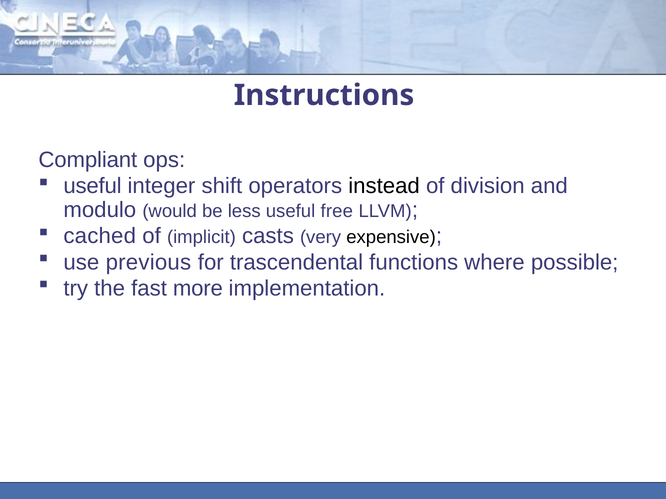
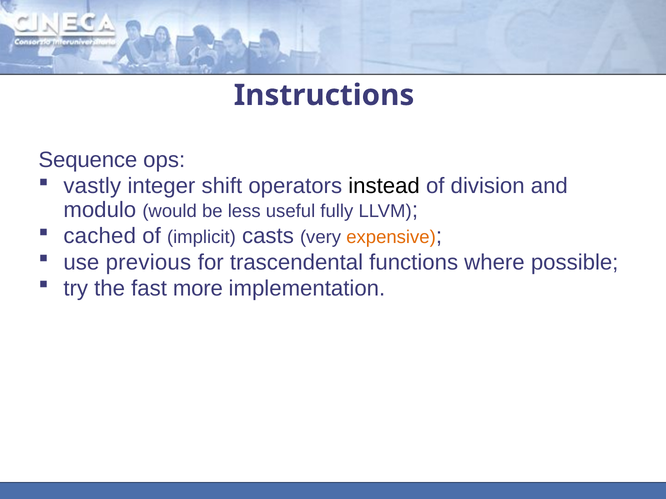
Compliant: Compliant -> Sequence (88, 160)
useful: useful -> vastly (92, 186)
free: free -> fully (337, 211)
expensive colour: black -> orange (391, 238)
